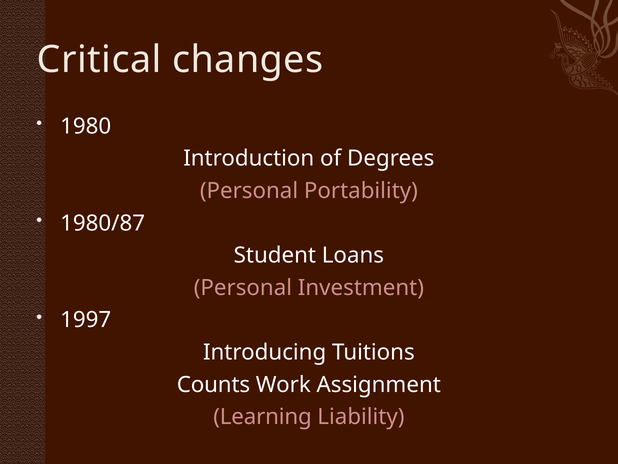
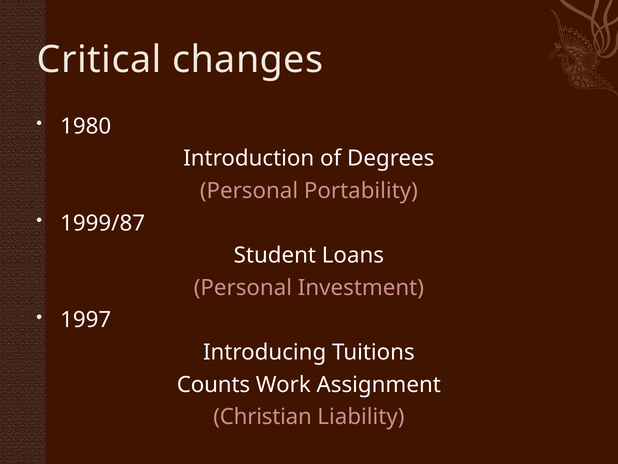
1980/87: 1980/87 -> 1999/87 (103, 223)
Learning: Learning -> Christian (263, 417)
